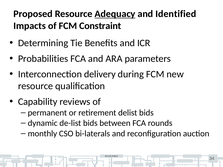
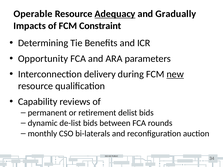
Proposed: Proposed -> Operable (33, 14)
Identified: Identified -> Gradually (176, 14)
Probabilities: Probabilities -> Opportunity (43, 59)
new underline: none -> present (175, 74)
